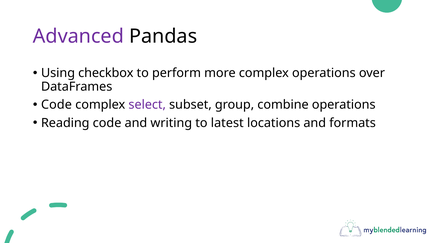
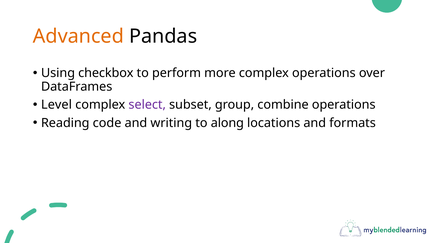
Advanced colour: purple -> orange (78, 36)
Code: Code -> Level (56, 105)
latest: latest -> along (227, 123)
